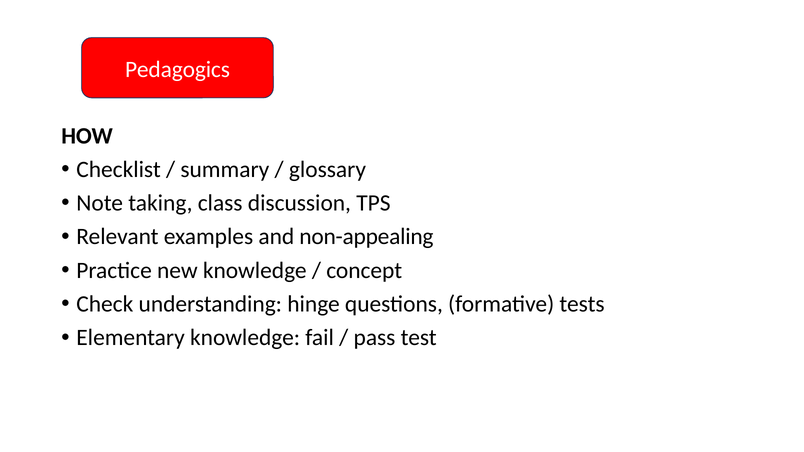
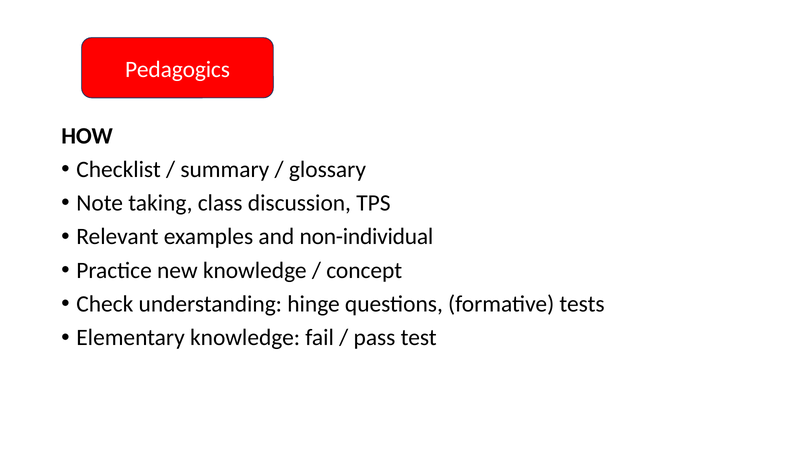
non-appealing: non-appealing -> non-individual (366, 237)
